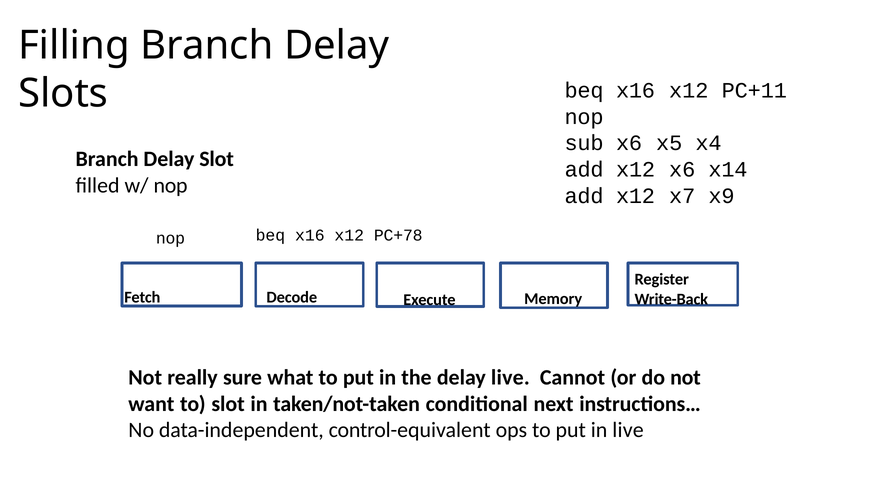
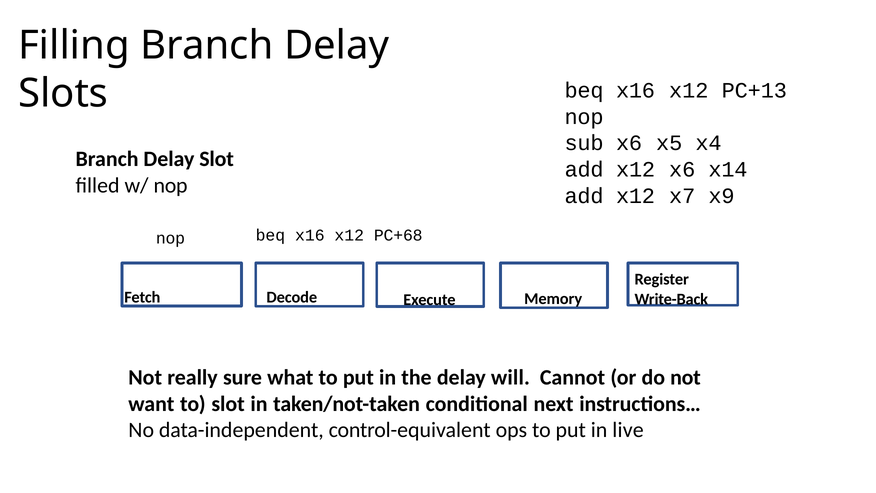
PC+11: PC+11 -> PC+13 (754, 91)
PC+78: PC+78 -> PC+68 (398, 235)
delay live: live -> will (510, 377)
